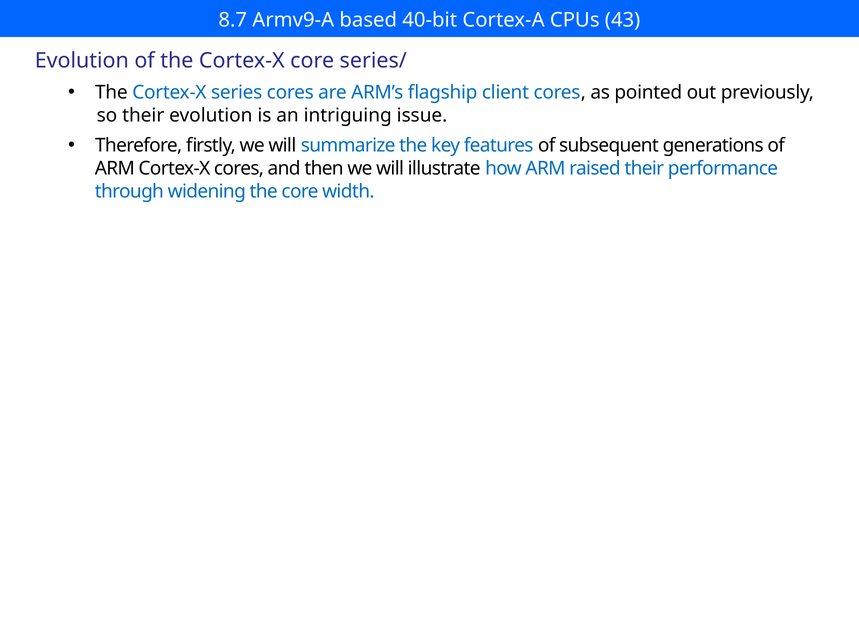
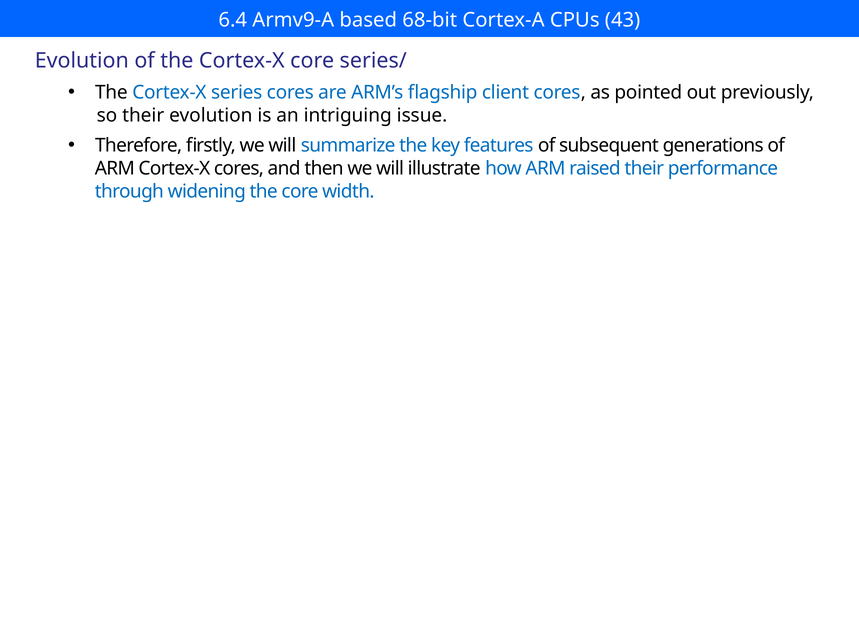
8.7: 8.7 -> 6.4 (233, 20)
40-bit: 40-bit -> 68-bit (430, 20)
